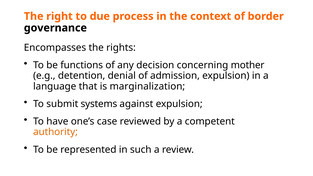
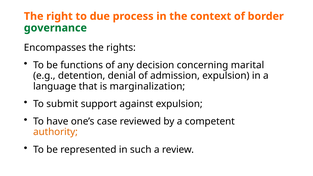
governance colour: black -> green (55, 28)
mother: mother -> marital (248, 65)
systems: systems -> support (99, 104)
